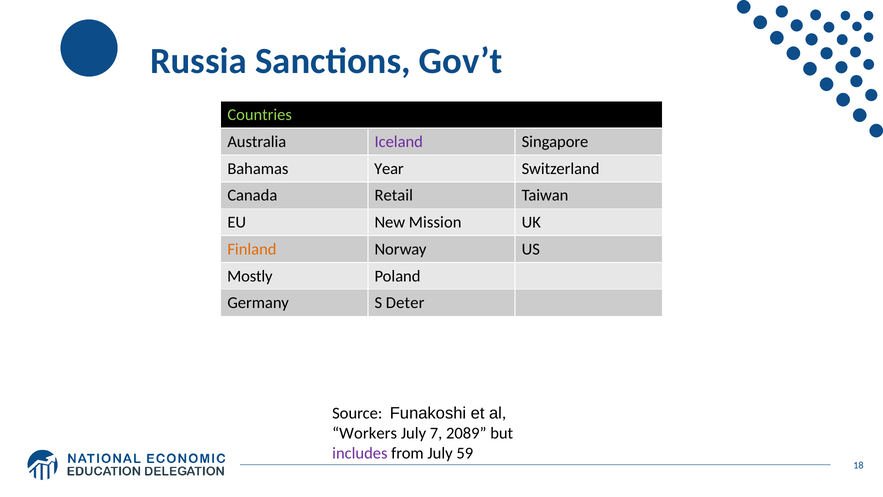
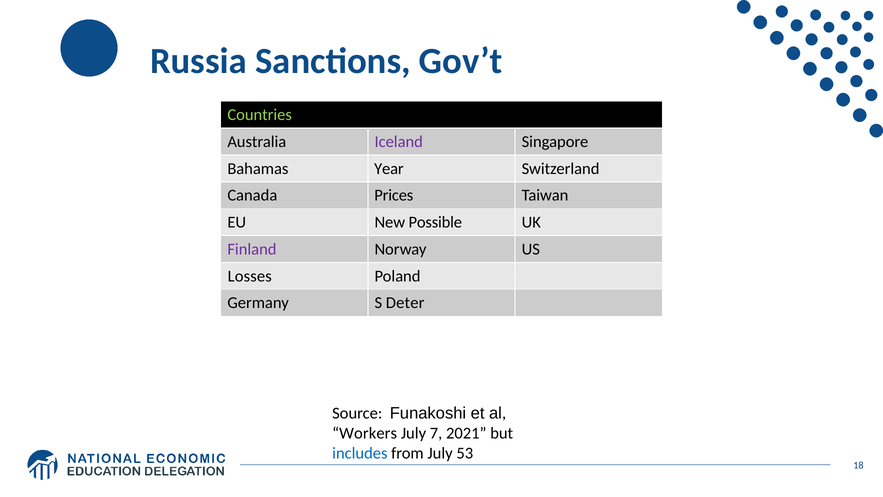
Retail: Retail -> Prices (394, 195)
Mission: Mission -> Possible (435, 222)
Finland colour: orange -> purple (252, 249)
Mostly: Mostly -> Losses (250, 276)
2089: 2089 -> 2021 (466, 433)
includes colour: purple -> blue (360, 453)
59: 59 -> 53 (465, 453)
